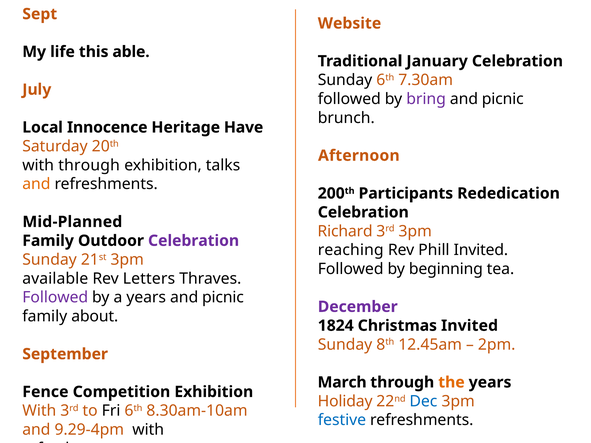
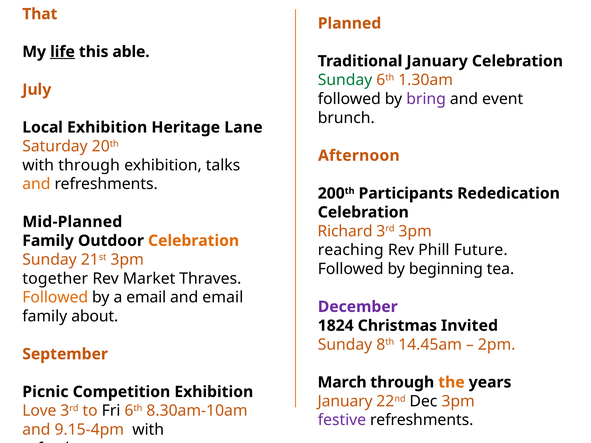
Sept: Sept -> That (40, 14)
Website: Website -> Planned (350, 23)
life underline: none -> present (62, 52)
Sunday colour: black -> green (345, 80)
7.30am: 7.30am -> 1.30am (426, 80)
picnic: picnic -> event (503, 99)
Local Innocence: Innocence -> Exhibition (107, 127)
Have: Have -> Lane (243, 127)
Celebration colour: purple -> orange (194, 241)
Phill Invited: Invited -> Future (481, 250)
available: available -> together (55, 279)
Letters: Letters -> Market (149, 279)
Followed colour: purple -> orange (55, 298)
a years: years -> email (146, 298)
picnic: picnic -> email (223, 298)
12.45am: 12.45am -> 14.45am (430, 345)
Fence: Fence -> Picnic (45, 392)
Holiday: Holiday -> January (345, 401)
Dec colour: blue -> black (423, 401)
With: With -> Love (39, 411)
festive colour: blue -> purple (342, 420)
9.29-4pm: 9.29-4pm -> 9.15-4pm (89, 430)
